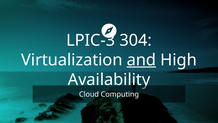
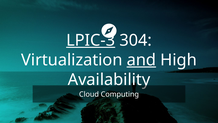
LPIC-3 underline: none -> present (91, 40)
